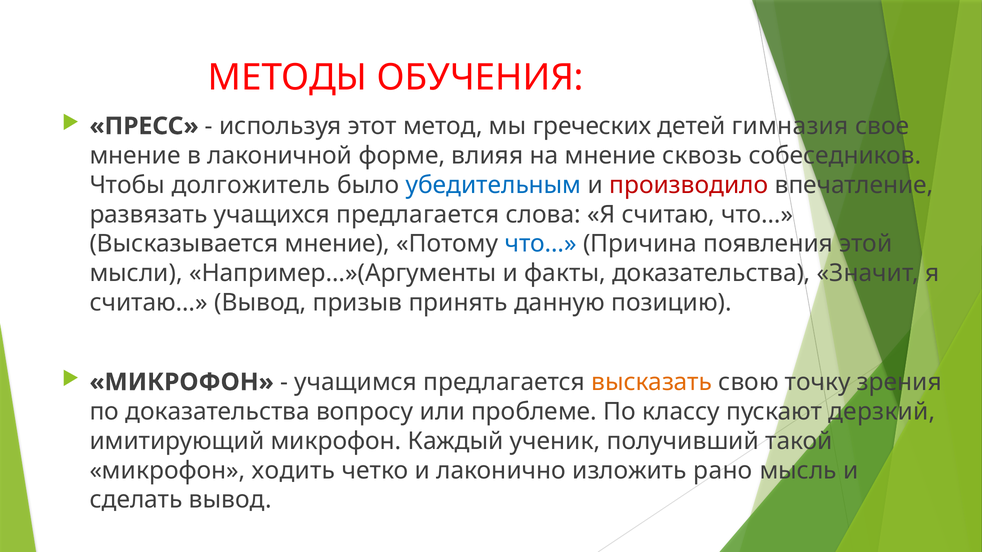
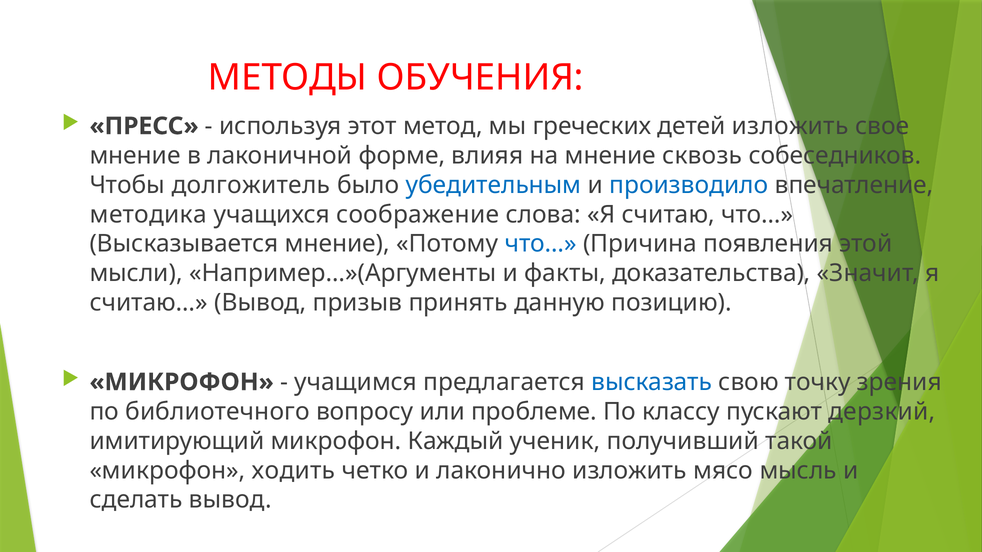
детей гимназия: гимназия -> изложить (790, 126)
производило colour: red -> blue (689, 185)
развязать: развязать -> методика (148, 215)
учащихся предлагается: предлагается -> соображение (418, 215)
высказать colour: orange -> blue (652, 382)
по доказательства: доказательства -> библиотечного (218, 412)
рано: рано -> мясо (723, 471)
